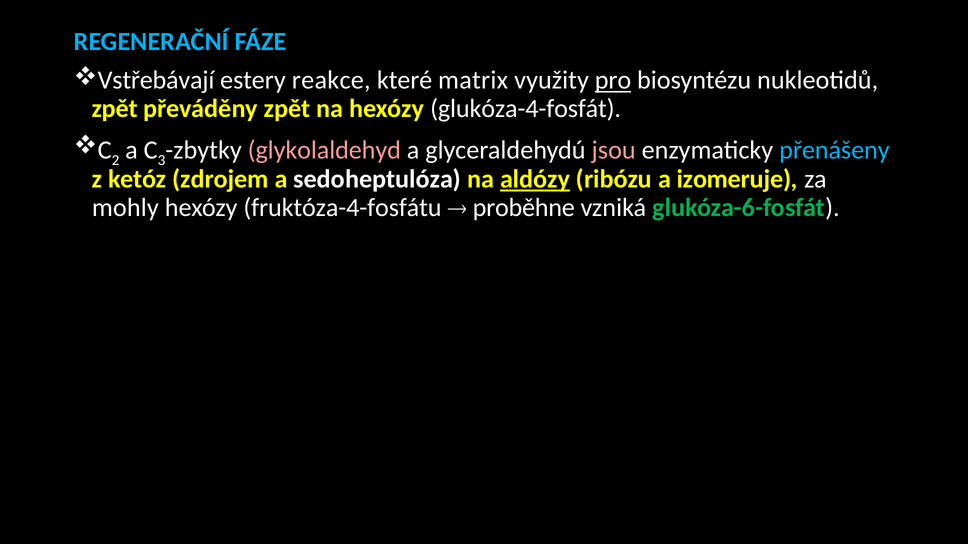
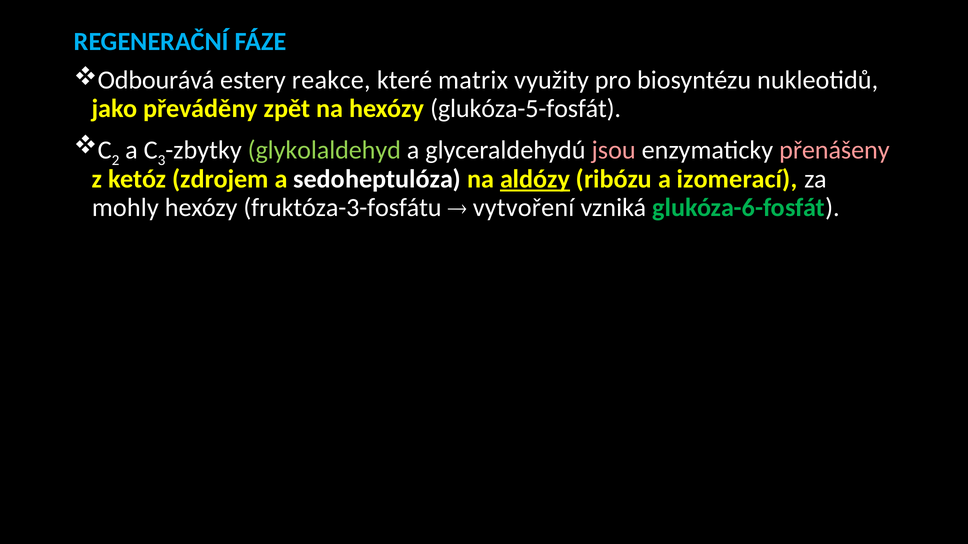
Vstřebávají: Vstřebávají -> Odbourává (156, 80)
pro underline: present -> none (613, 80)
zpět: zpět -> jako (115, 109)
glukóza-4-fosfát: glukóza-4-fosfát -> glukóza-5-fosfát (526, 109)
glykolaldehyd colour: pink -> light green (324, 150)
přenášeny colour: light blue -> pink (834, 150)
izomeruje: izomeruje -> izomerací (737, 179)
fruktóza-4-fosfátu: fruktóza-4-fosfátu -> fruktóza-3-fosfátu (342, 208)
proběhne: proběhne -> vytvoření (524, 208)
